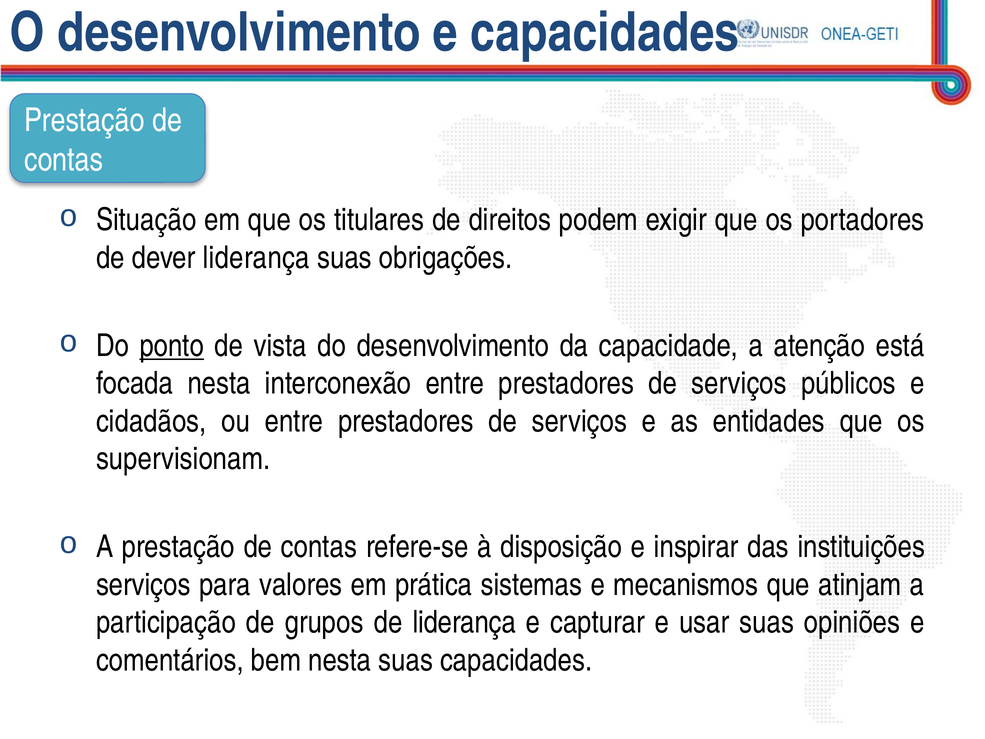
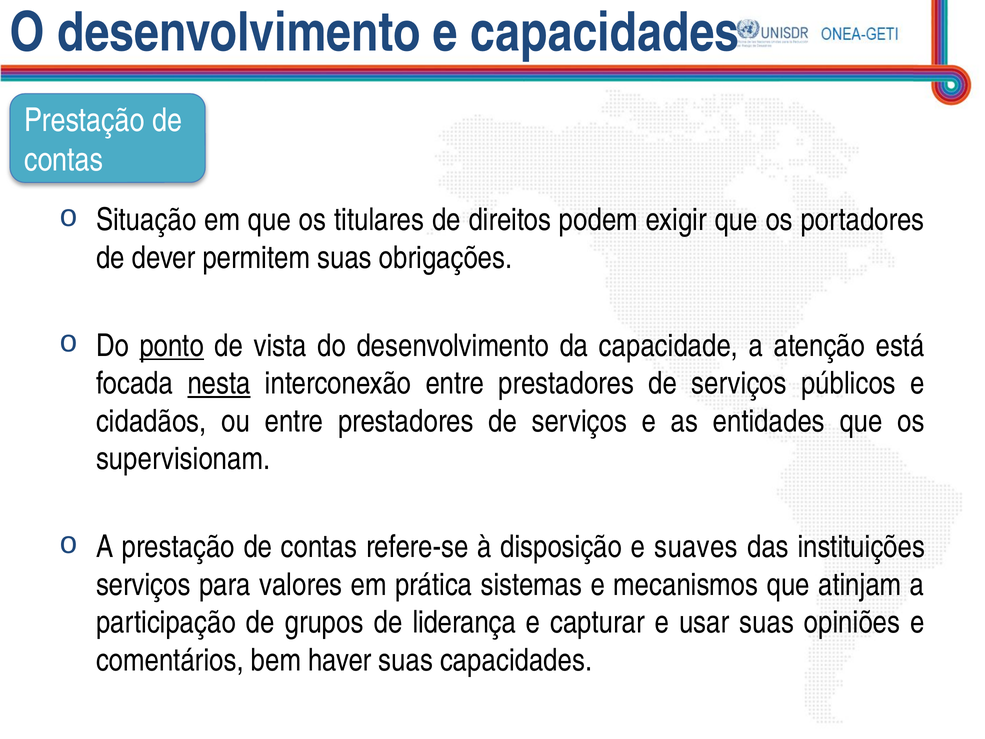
dever liderança: liderança -> permitem (256, 258)
nesta underline: none -> present (219, 383)
inspirar: inspirar -> suaves (696, 547)
bem nesta: nesta -> haver (340, 660)
